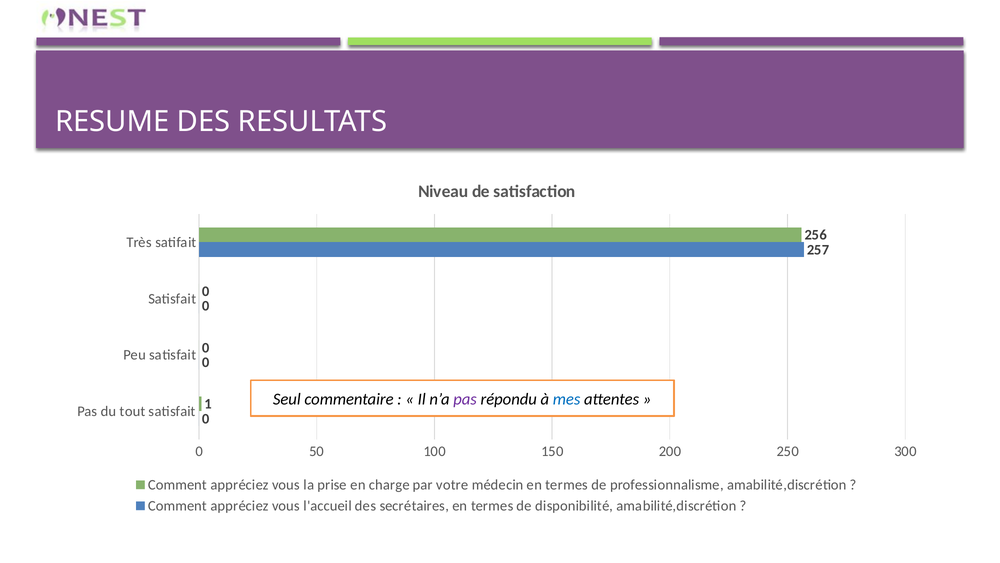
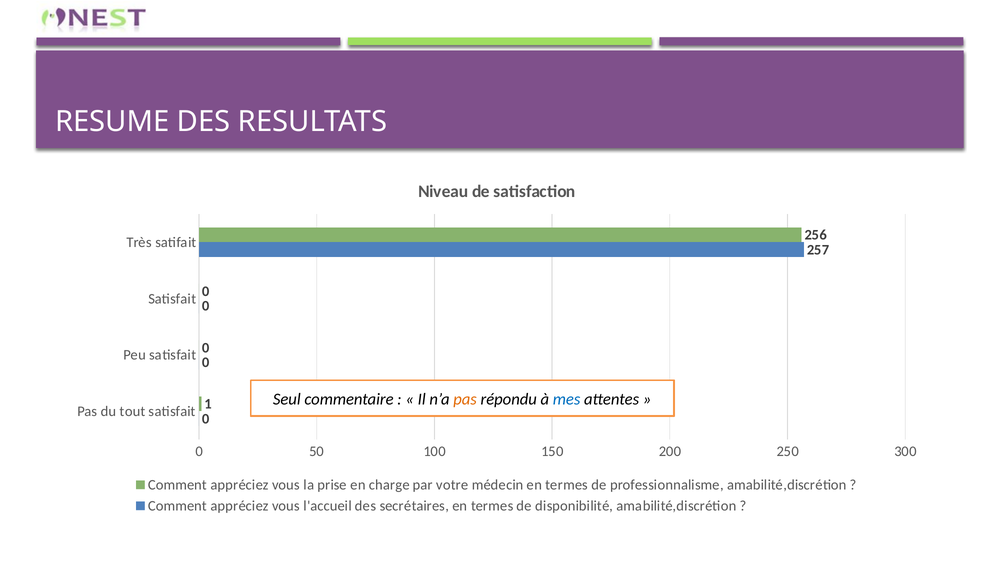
pas colour: purple -> orange (465, 399)
